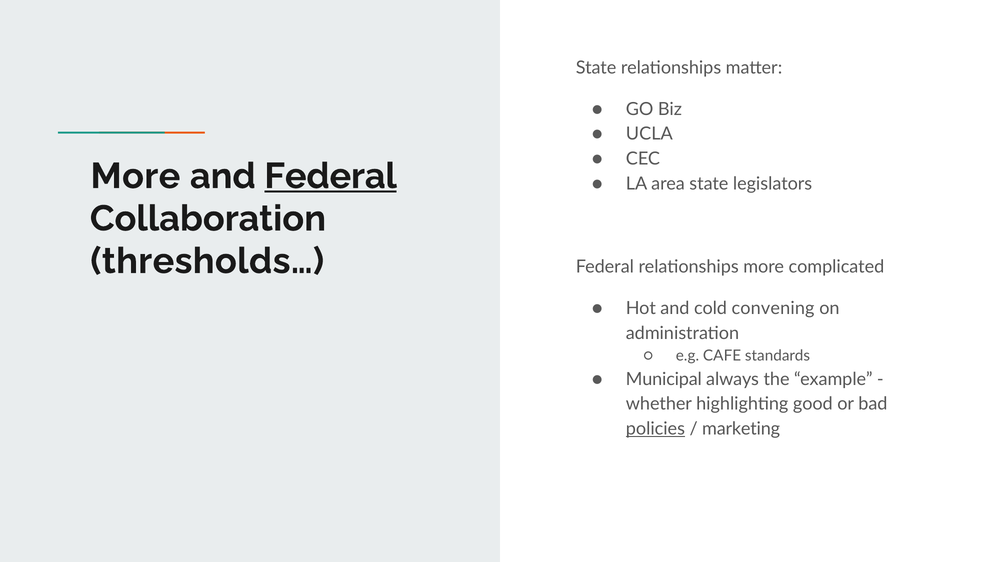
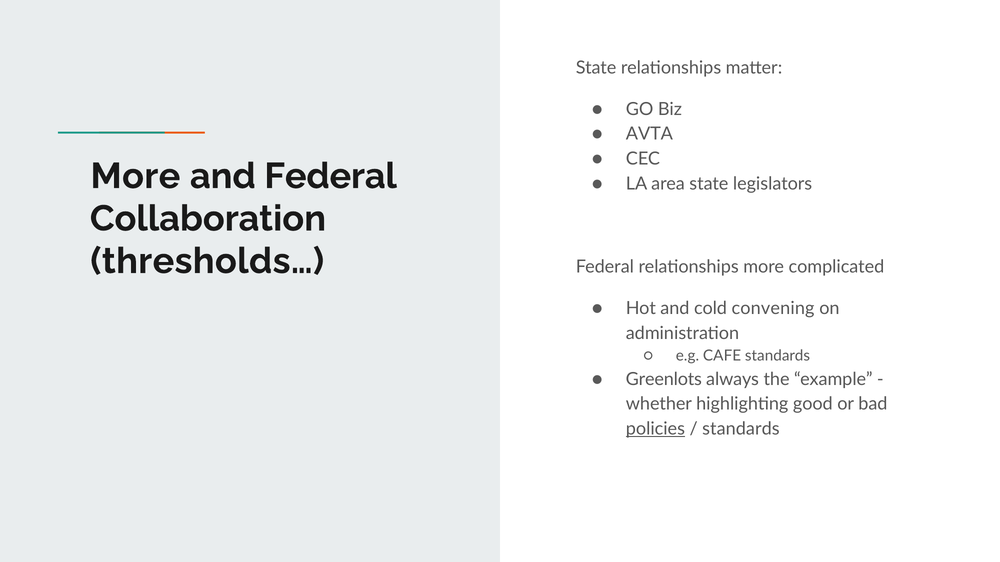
UCLA: UCLA -> AVTA (649, 134)
Federal underline: present -> none (331, 176)
Municipal: Municipal -> Greenlots (664, 380)
marketing: marketing -> standards (741, 429)
